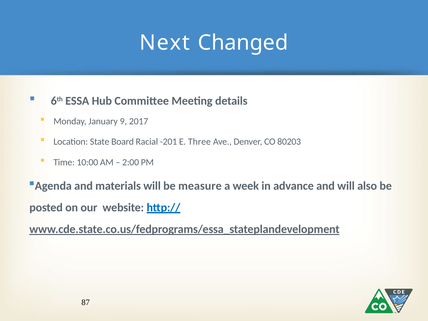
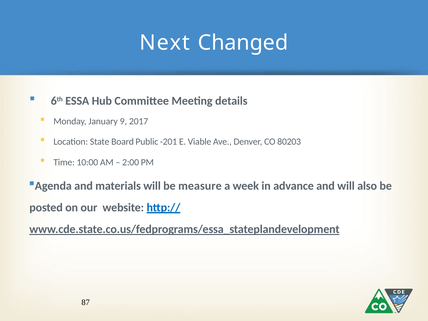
Racial: Racial -> Public (147, 142)
Three: Three -> Viable (200, 142)
